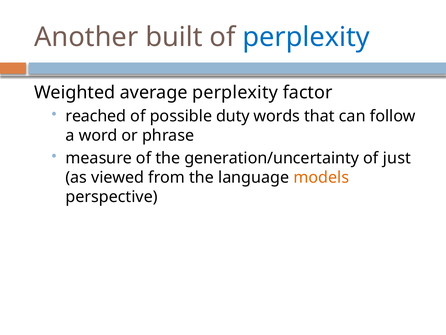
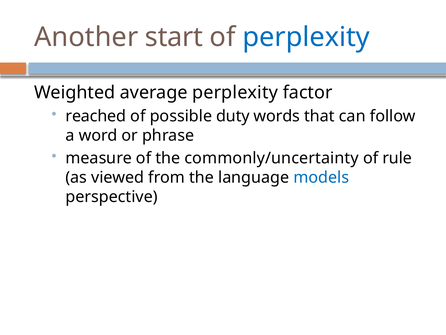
built: built -> start (174, 37)
generation/uncertainty: generation/uncertainty -> commonly/uncertainty (272, 158)
just: just -> rule (397, 158)
models colour: orange -> blue (321, 177)
